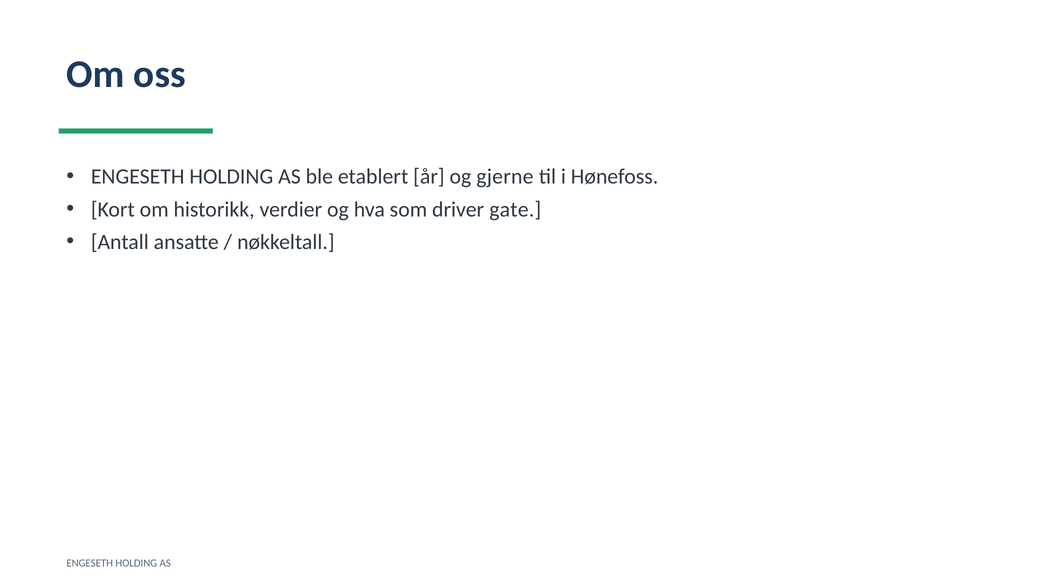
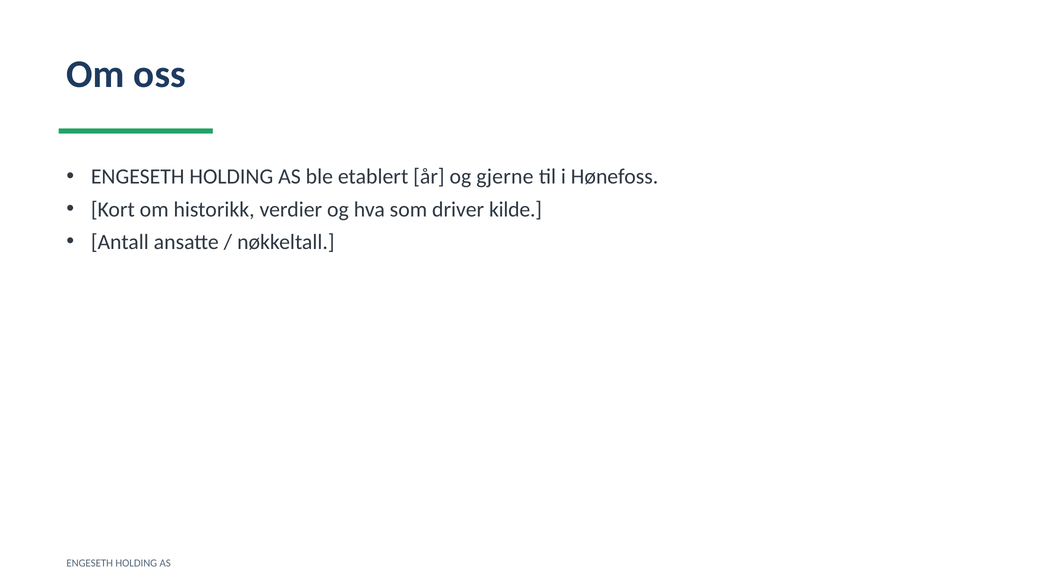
gate: gate -> kilde (515, 209)
